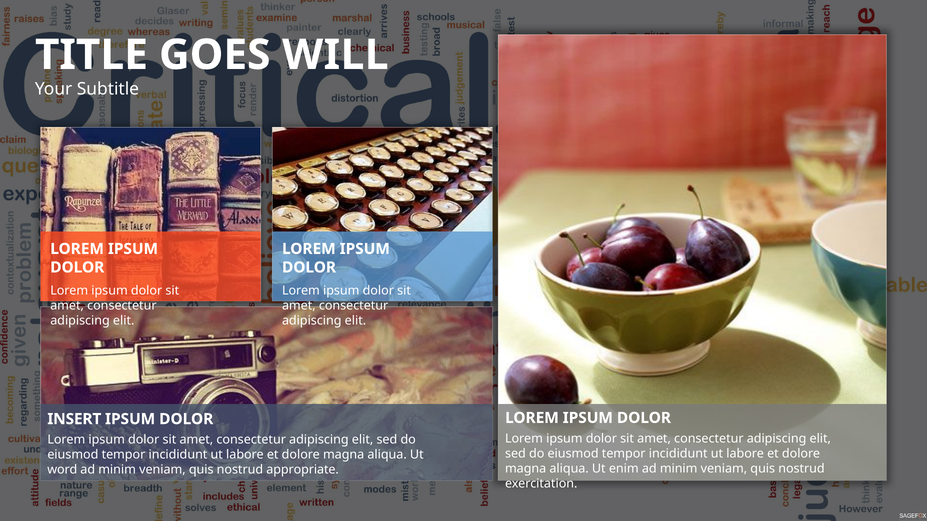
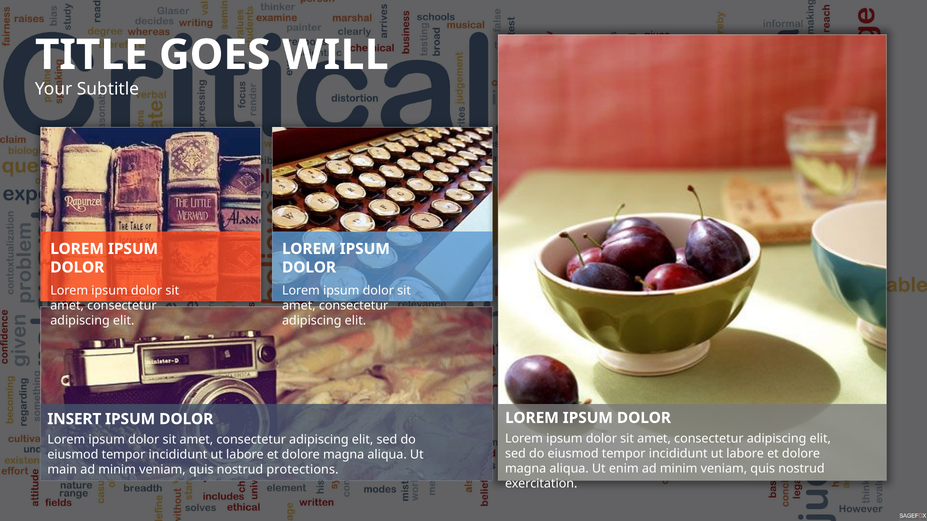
word: word -> main (62, 470)
appropriate: appropriate -> protections (302, 470)
